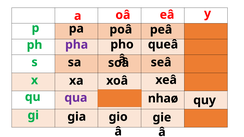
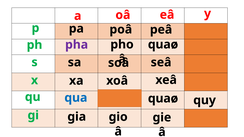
queâ: queâ -> quaø (163, 45)
qua colour: purple -> blue (76, 98)
nhaø: nhaø -> quaø (163, 99)
